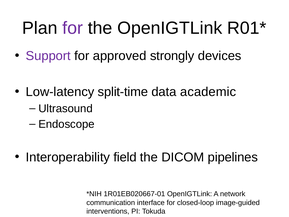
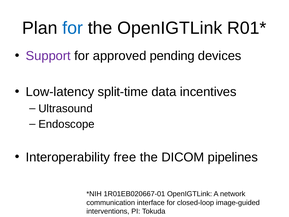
for colour: purple -> blue (73, 28)
strongly: strongly -> pending (172, 56)
academic: academic -> incentives (208, 92)
field: field -> free (125, 157)
